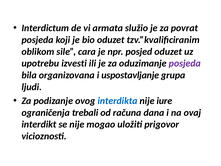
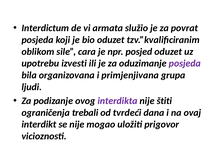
uspostavljanje: uspostavljanje -> primjenjivana (130, 75)
interdikta colour: blue -> purple (117, 101)
iure: iure -> štiti (164, 101)
računa: računa -> tvrdeći (127, 112)
